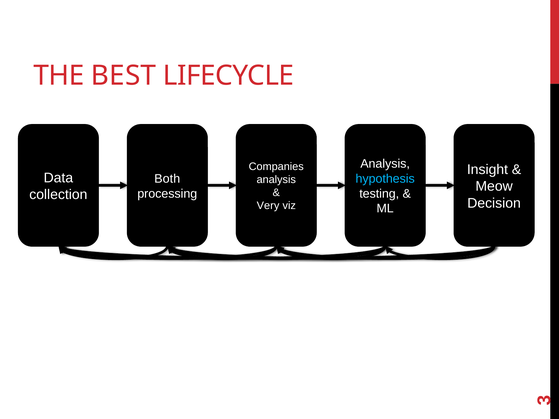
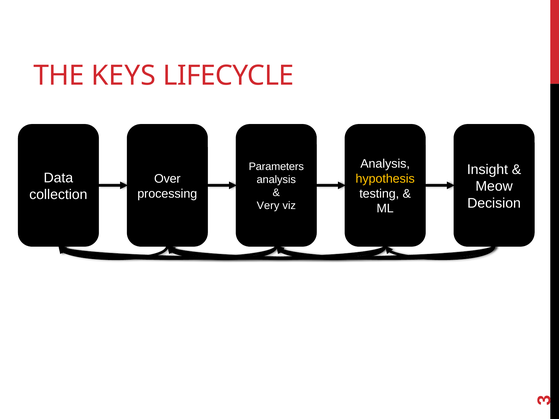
BEST: BEST -> KEYS (123, 76)
Companies: Companies -> Parameters (276, 167)
Both: Both -> Over (167, 179)
hypothesis colour: light blue -> yellow (385, 179)
